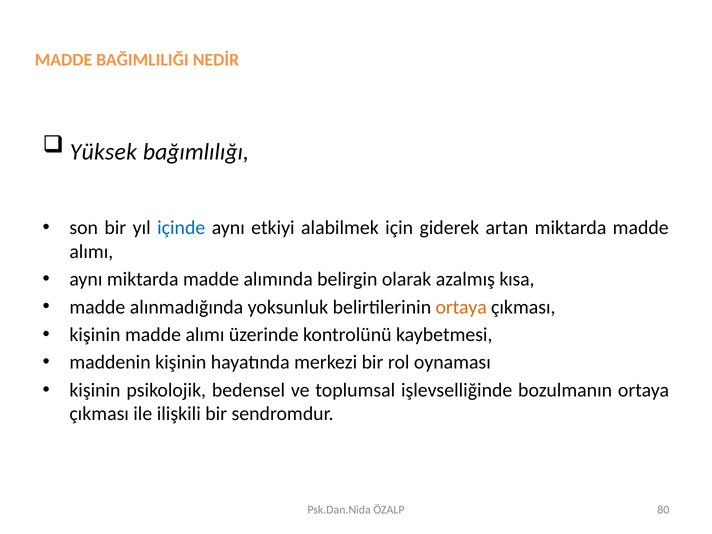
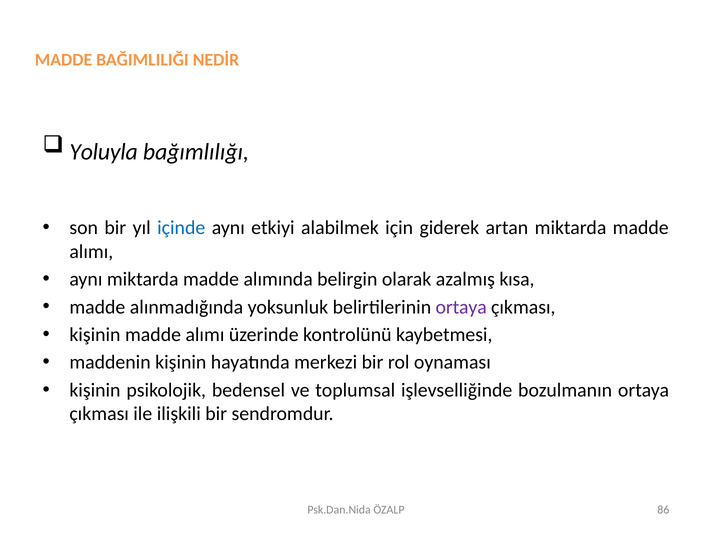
Yüksek: Yüksek -> Yoluyla (104, 152)
ortaya colour: orange -> purple (461, 307)
80: 80 -> 86 (663, 510)
